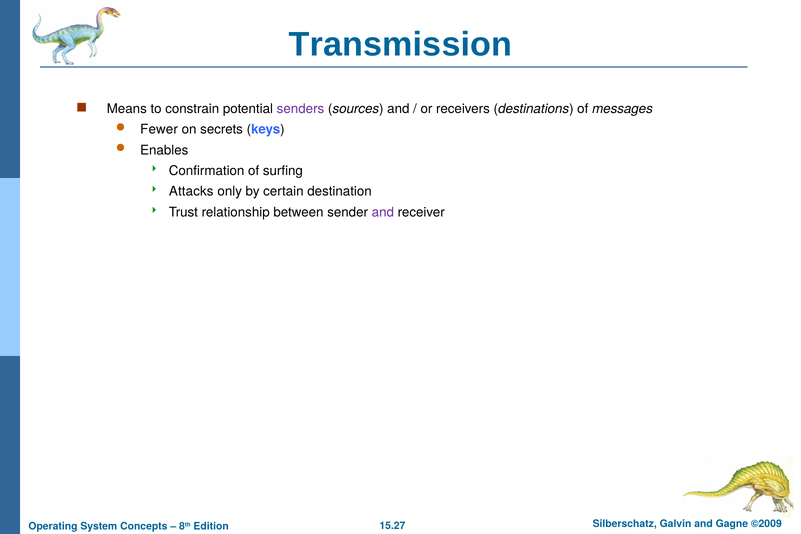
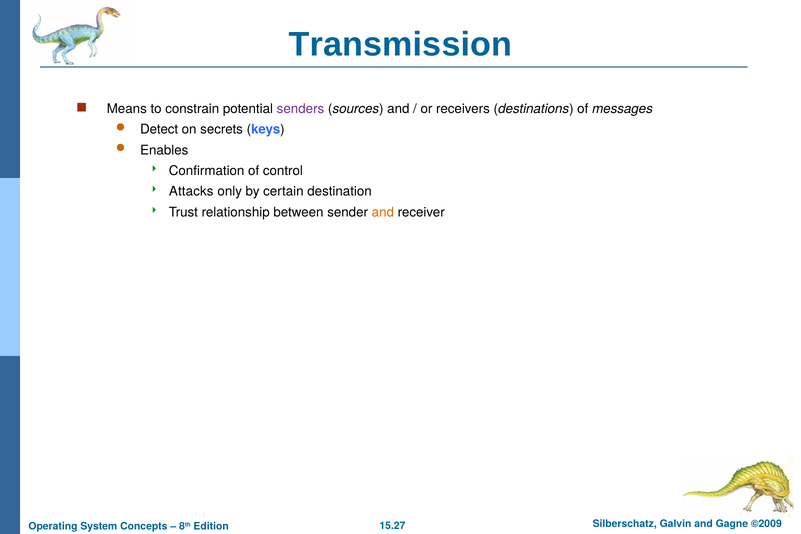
Fewer: Fewer -> Detect (159, 129)
surfing: surfing -> control (283, 171)
and colour: purple -> orange (383, 212)
